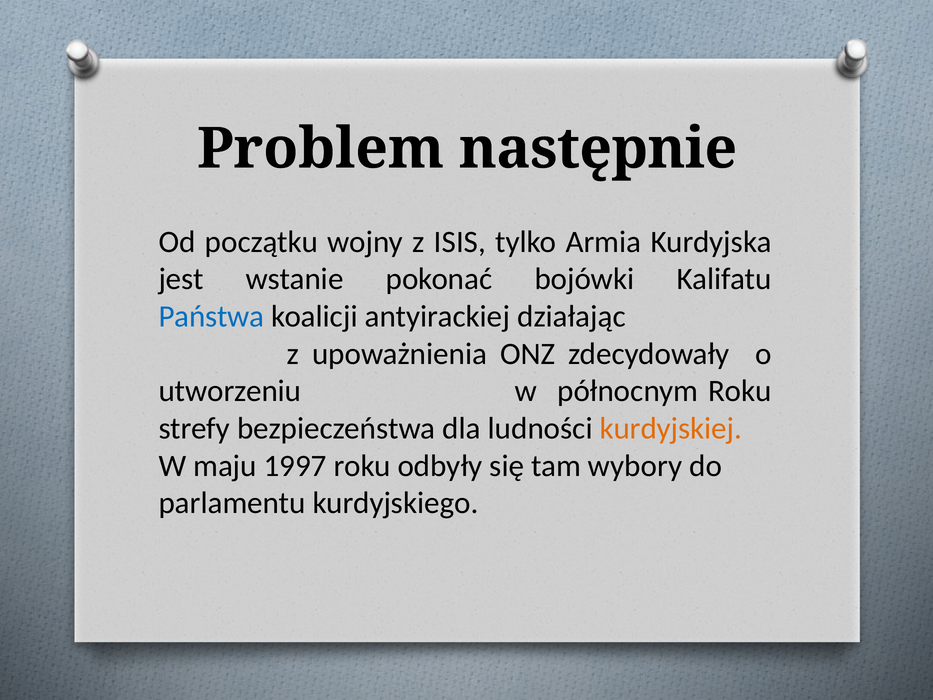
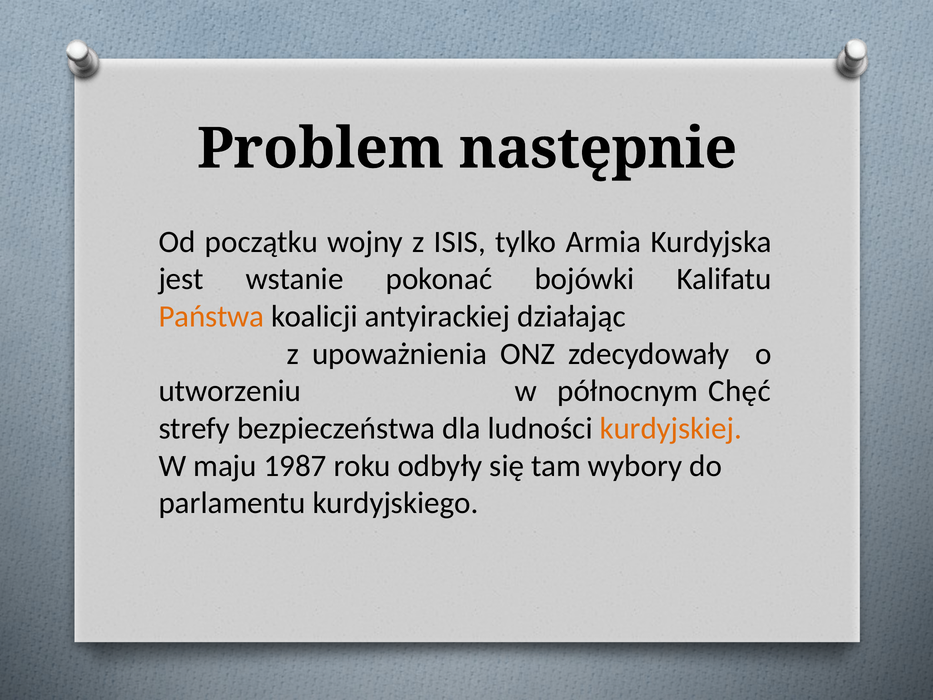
Państwa colour: blue -> orange (211, 316)
północnym Roku: Roku -> Chęć (740, 391)
1997: 1997 -> 1987 (295, 466)
